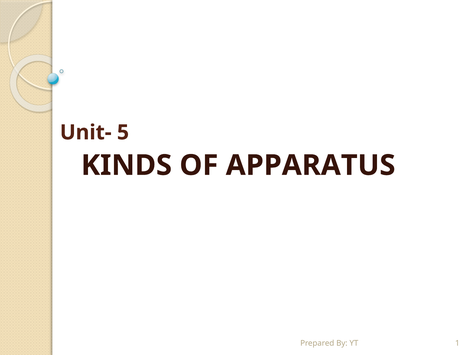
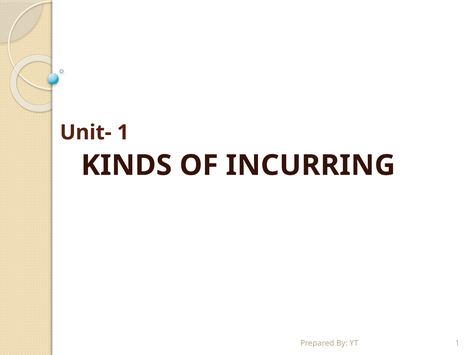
Unit- 5: 5 -> 1 (123, 132)
APPARATUS: APPARATUS -> INCURRING (311, 165)
